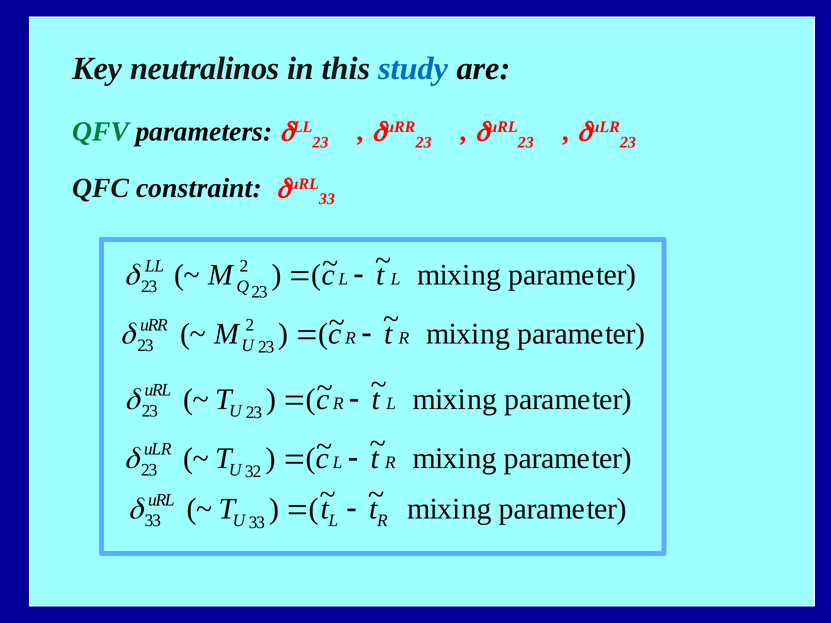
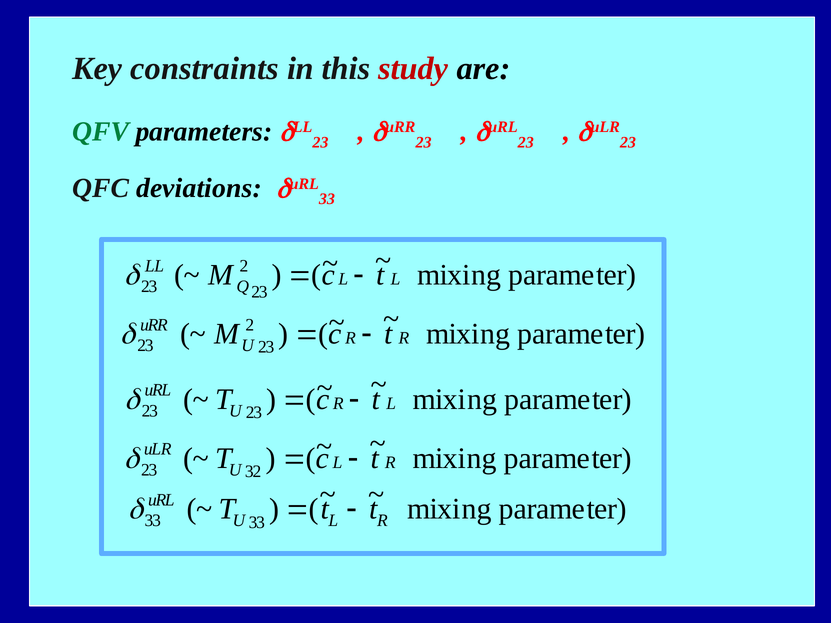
neutralinos: neutralinos -> constraints (205, 69)
study colour: blue -> red (413, 69)
constraint: constraint -> deviations (199, 188)
